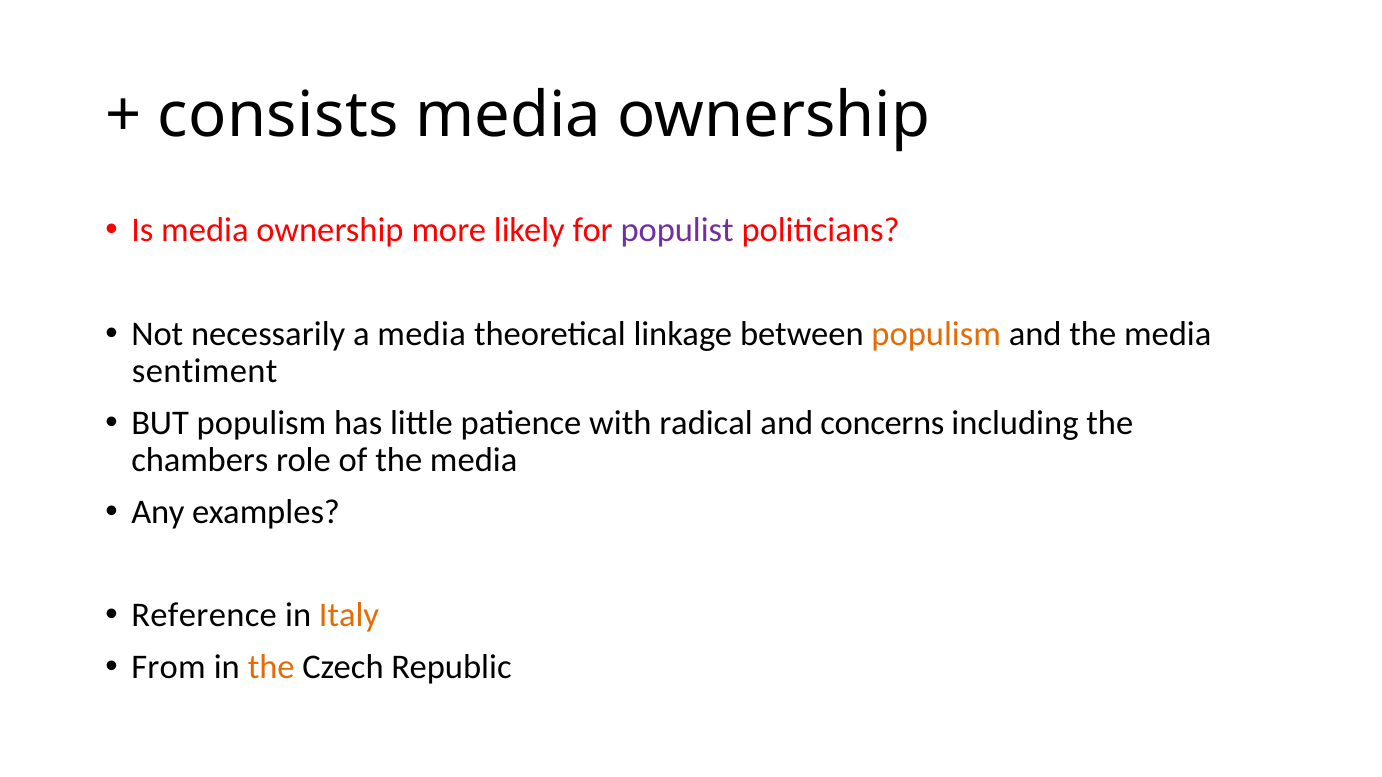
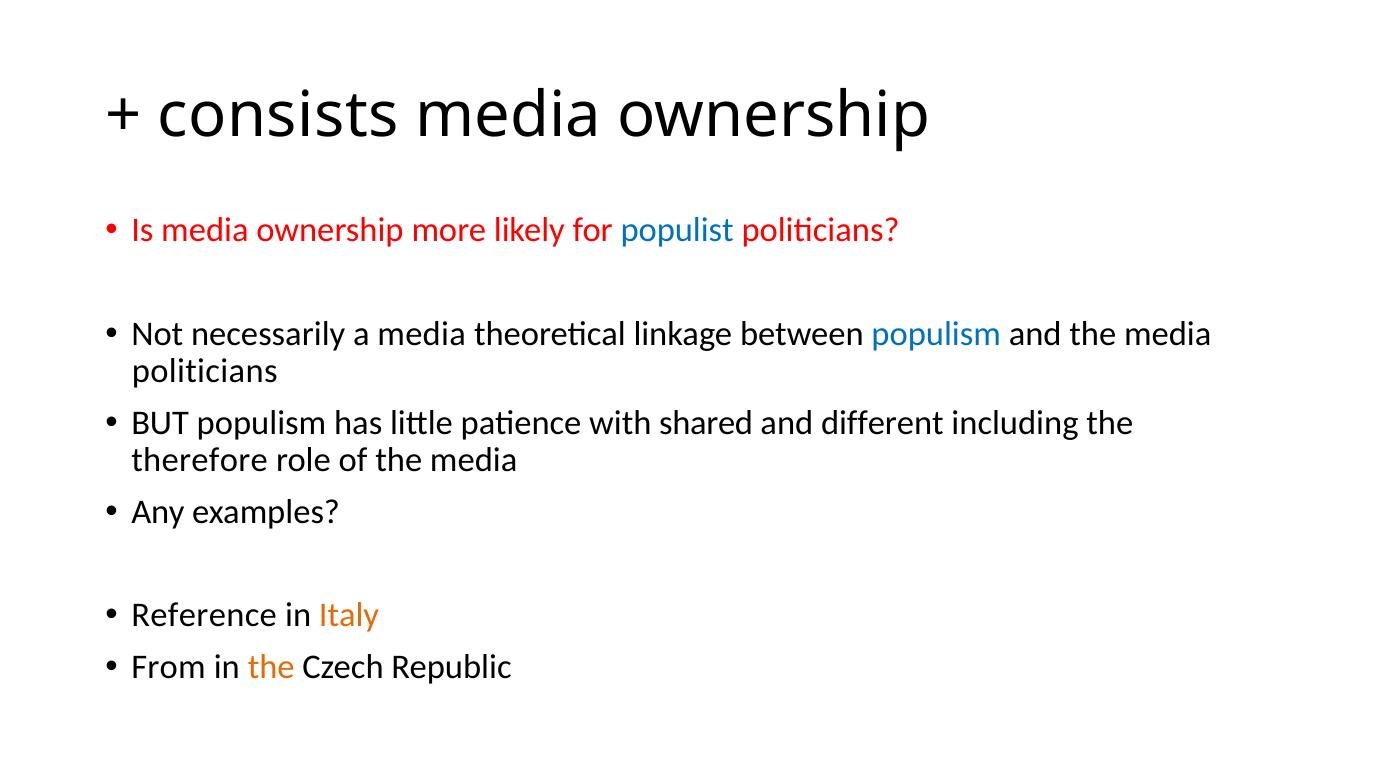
populist colour: purple -> blue (677, 231)
populism colour: orange -> blue (936, 334)
sentiment: sentiment -> politicians (205, 371)
radical: radical -> shared (706, 423)
concerns: concerns -> different (882, 423)
chambers: chambers -> therefore (200, 460)
